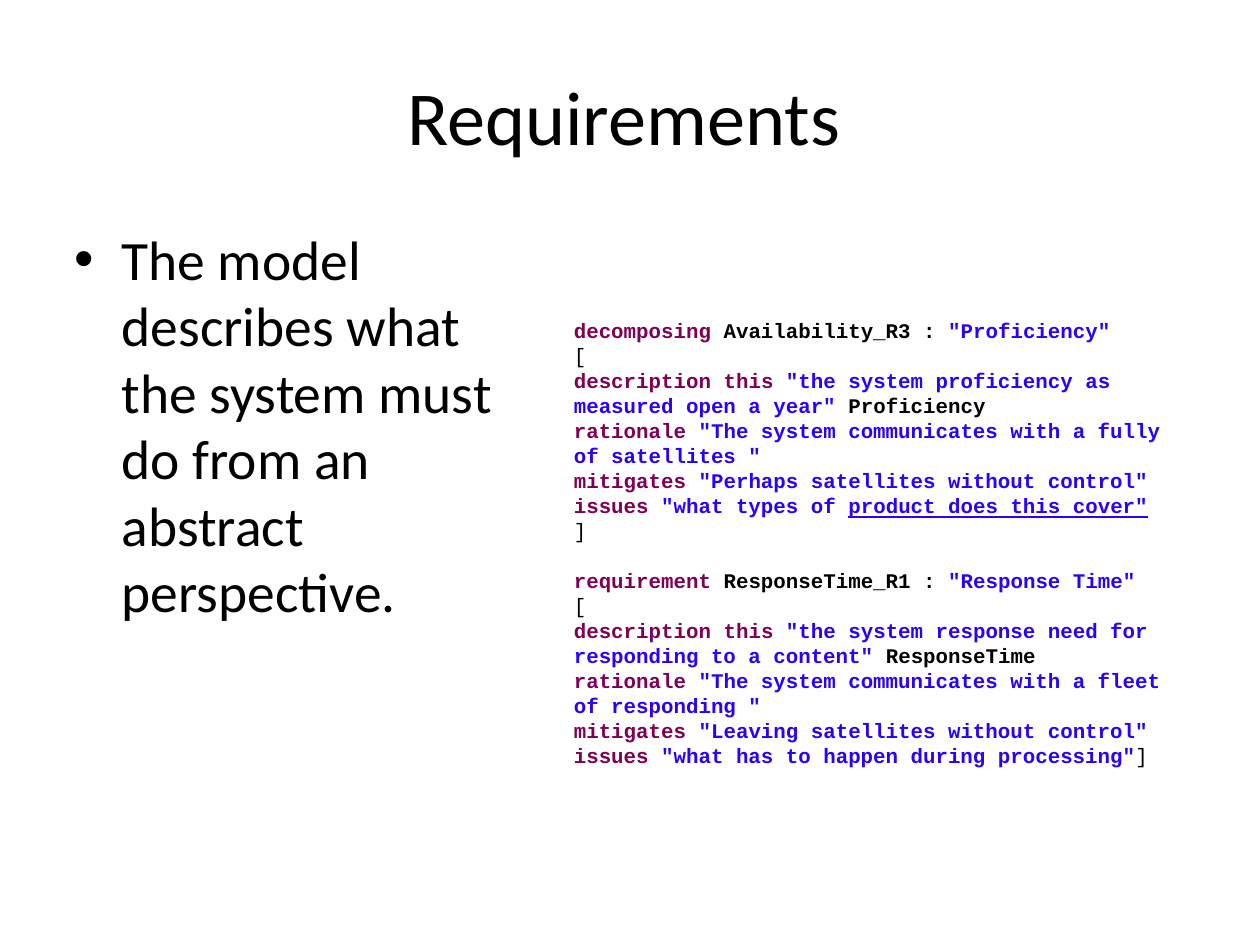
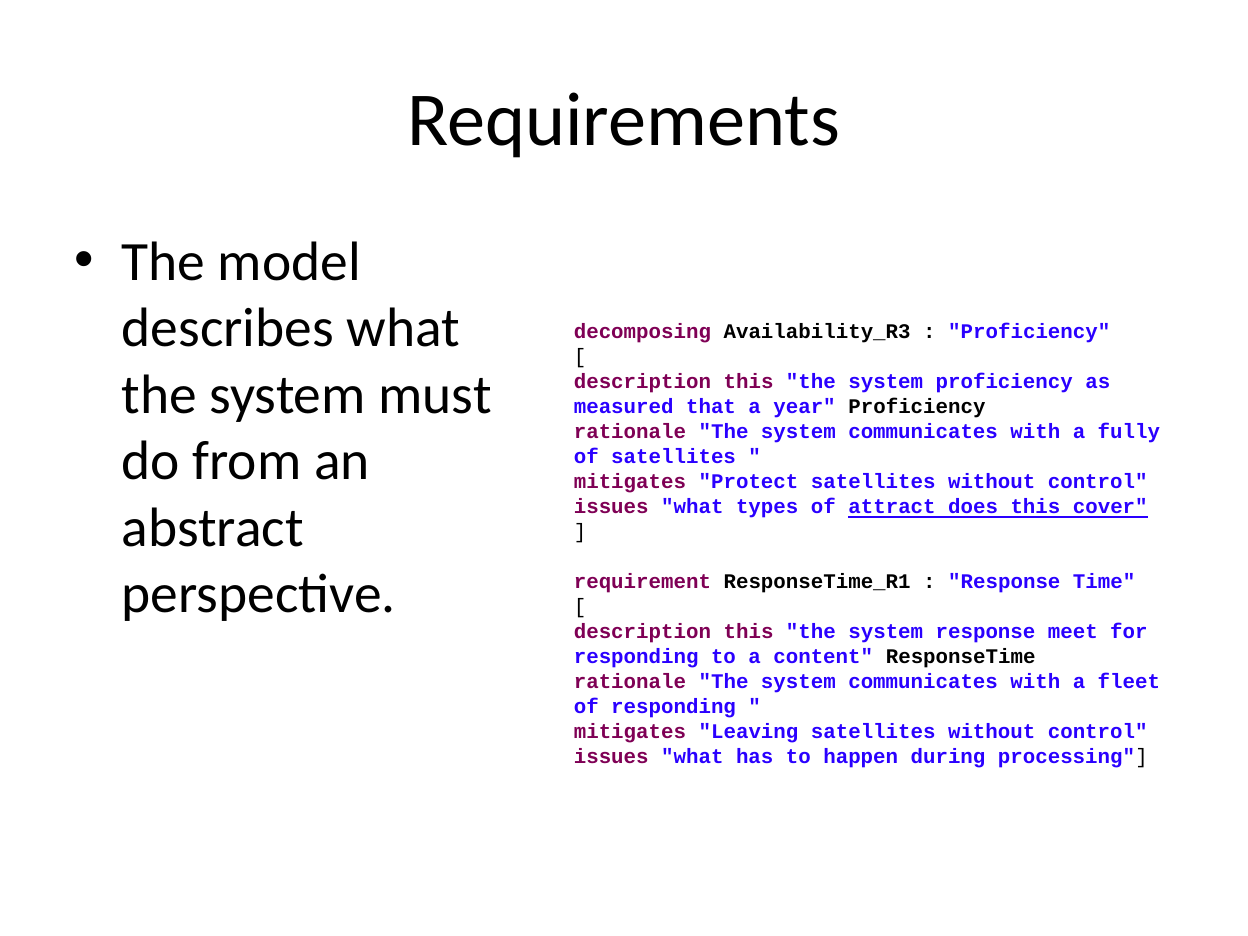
open: open -> that (711, 407)
Perhaps: Perhaps -> Protect (749, 482)
product: product -> attract (892, 507)
need: need -> meet (1073, 632)
